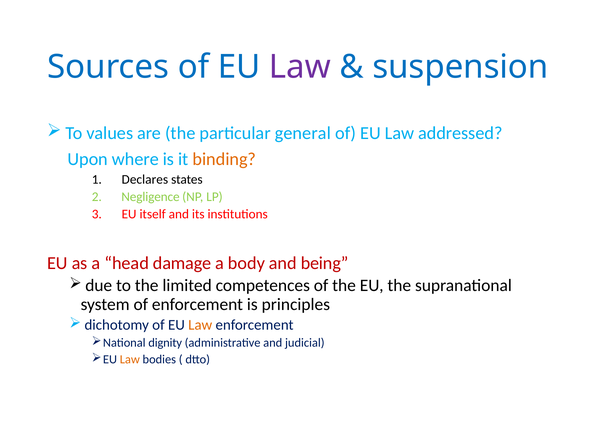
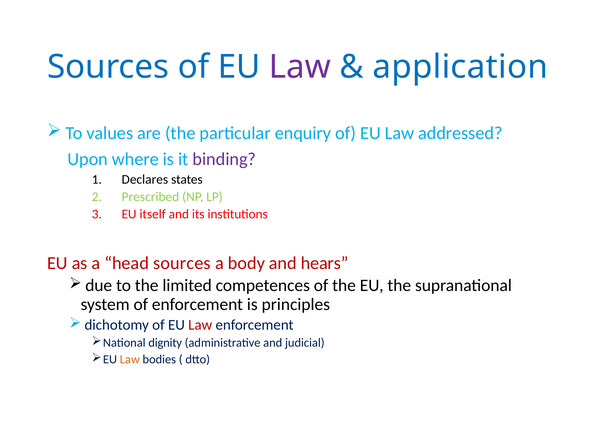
suspension: suspension -> application (460, 67)
general: general -> enquiry (303, 133)
binding colour: orange -> purple (224, 159)
Negligence: Negligence -> Prescribed (150, 197)
head damage: damage -> sources (182, 263)
being: being -> hears (325, 263)
Law colour: orange -> red (200, 325)
